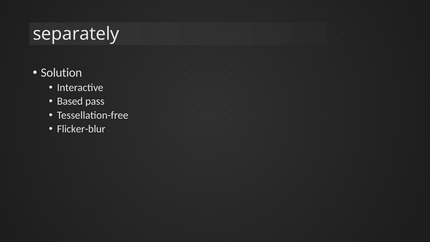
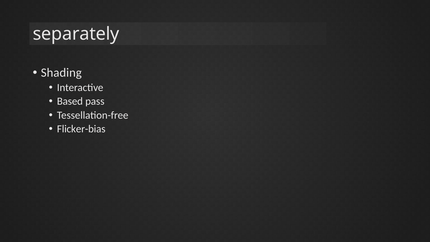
Solution: Solution -> Shading (61, 73)
Flicker-blur: Flicker-blur -> Flicker-bias (81, 129)
